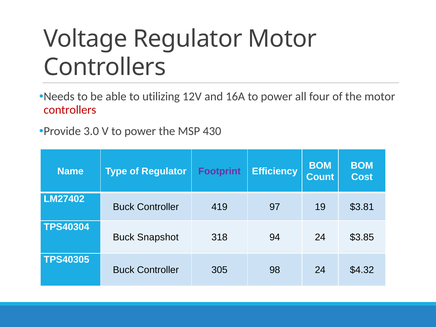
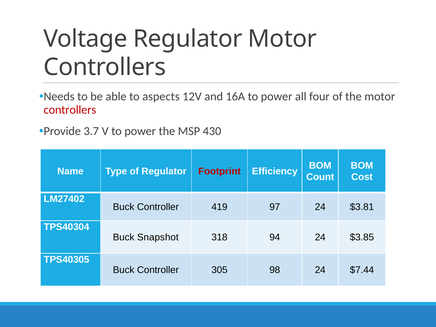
utilizing: utilizing -> aspects (161, 97)
3.0: 3.0 -> 3.7 (91, 131)
Footprint colour: purple -> red (219, 171)
97 19: 19 -> 24 (320, 207)
$4.32: $4.32 -> $7.44 (362, 270)
